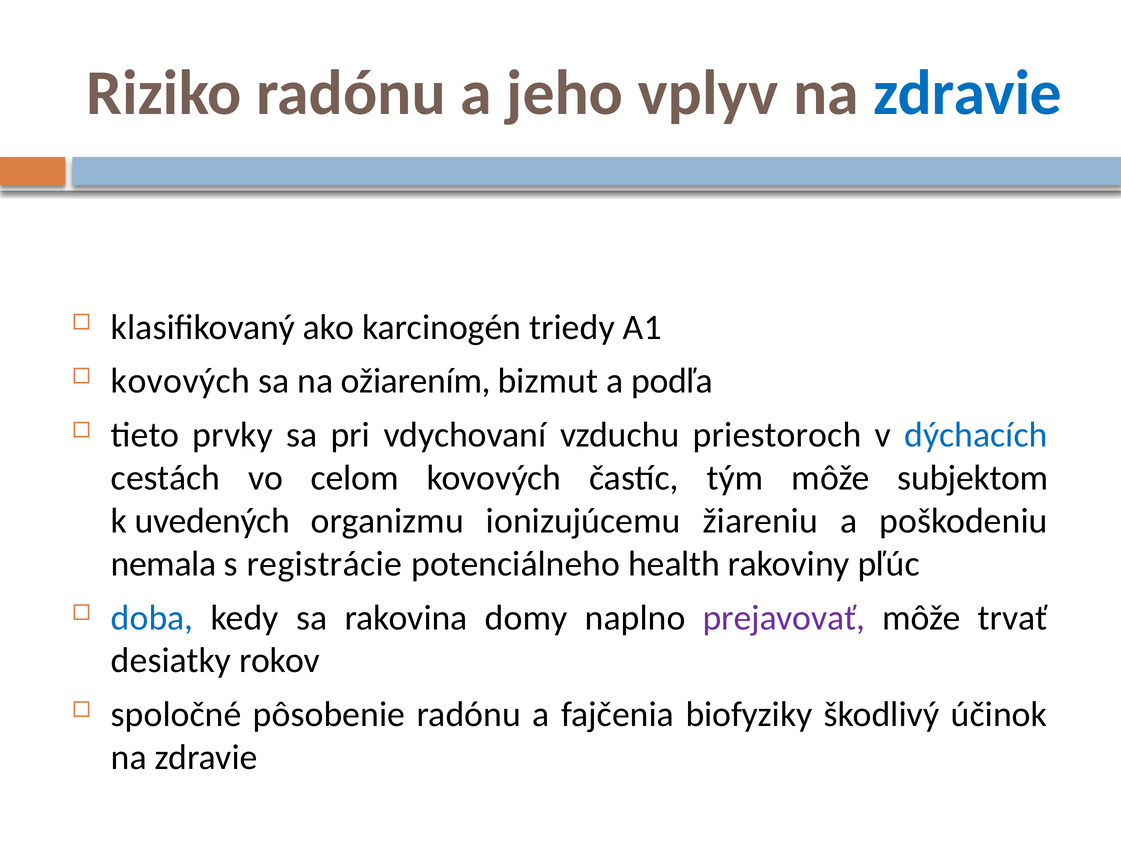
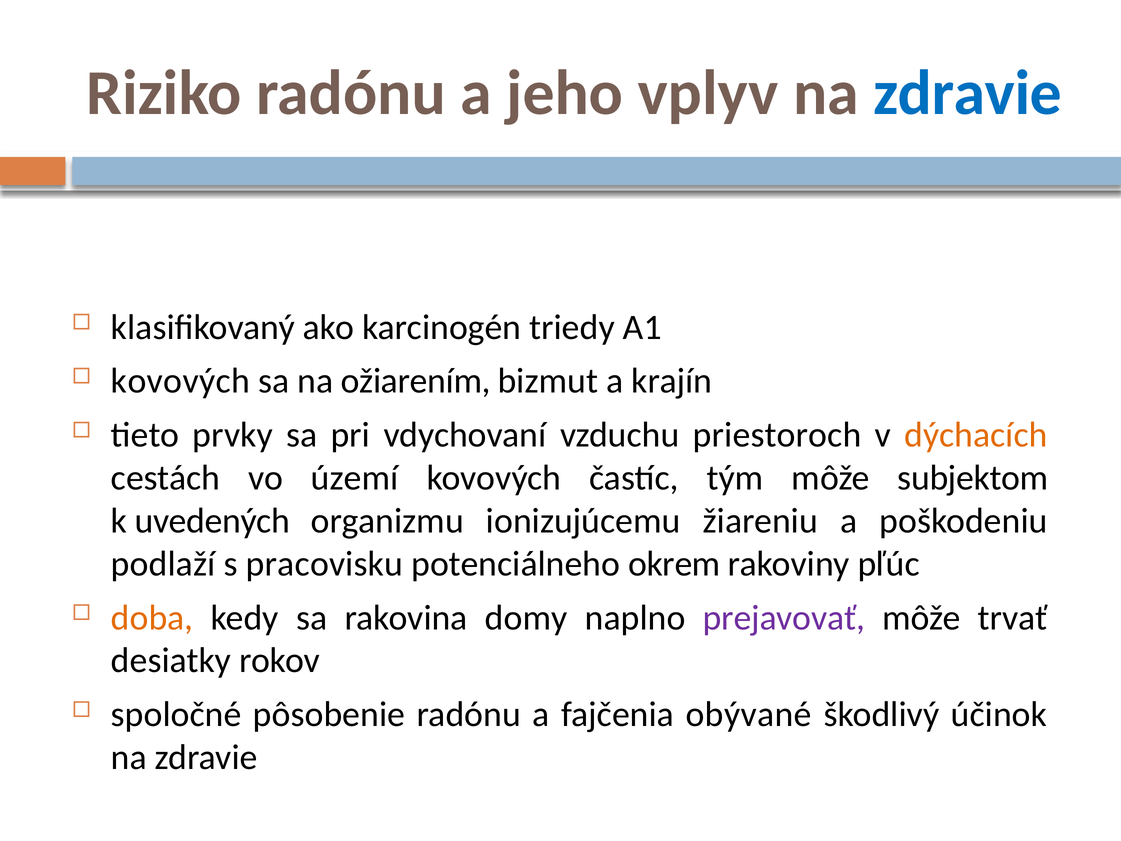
podľa: podľa -> krajín (672, 381)
dýchacích colour: blue -> orange (976, 435)
celom: celom -> území (355, 478)
nemala: nemala -> podlaží (163, 564)
registrácie: registrácie -> pracovisku (324, 564)
health: health -> okrem (674, 564)
doba colour: blue -> orange (152, 618)
biofyziky: biofyziky -> obývané (749, 714)
